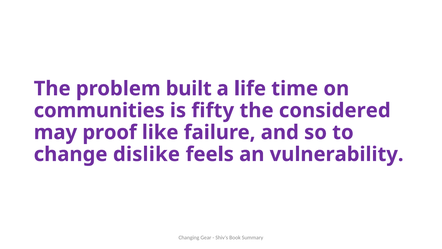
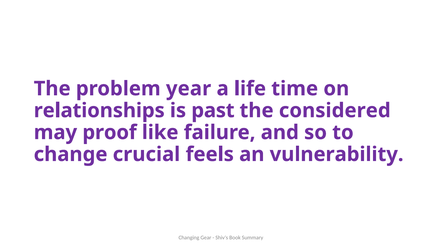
built: built -> year (189, 88)
communities: communities -> relationships (99, 110)
fifty: fifty -> past (213, 110)
dislike: dislike -> crucial (147, 154)
